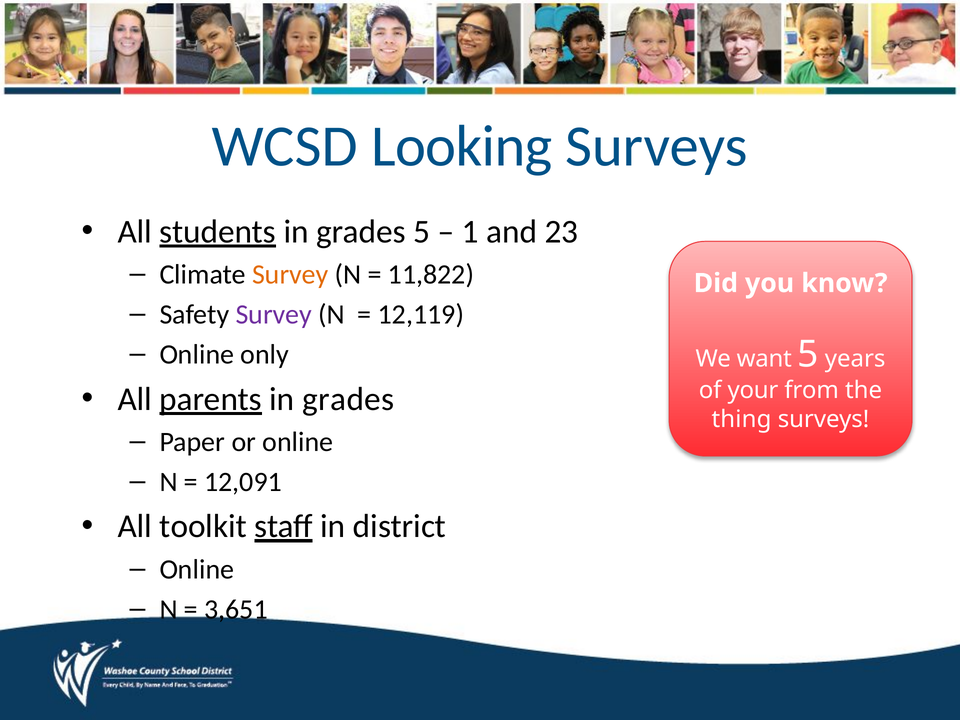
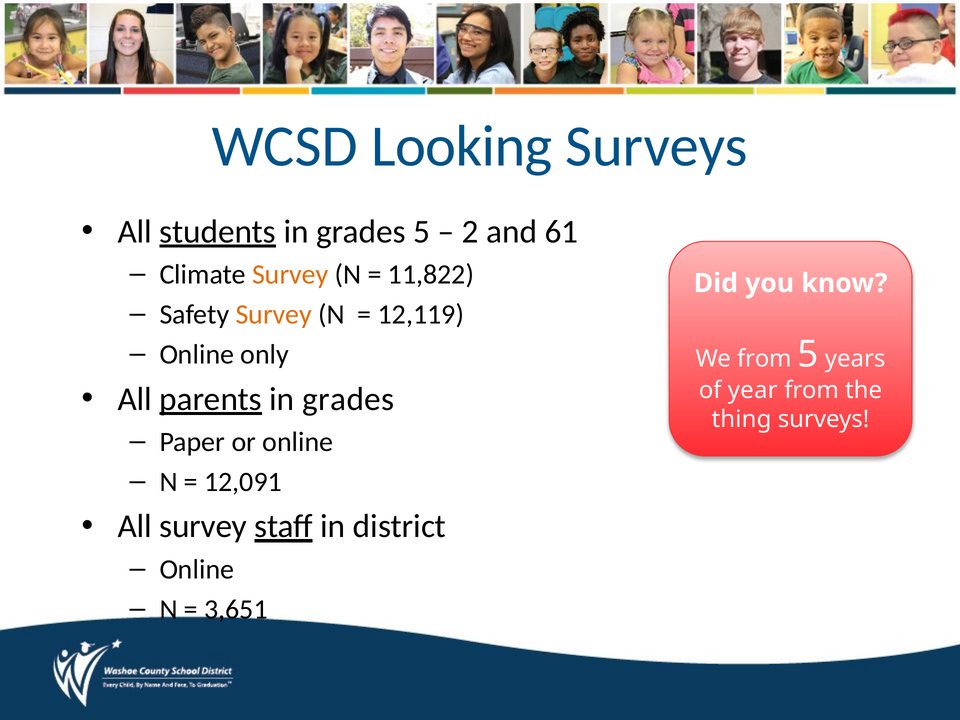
1: 1 -> 2 (470, 232)
23: 23 -> 61 (561, 232)
Survey colour: purple -> orange (274, 314)
We want: want -> from (764, 359)
your: your -> year (753, 390)
All toolkit: toolkit -> survey (203, 526)
